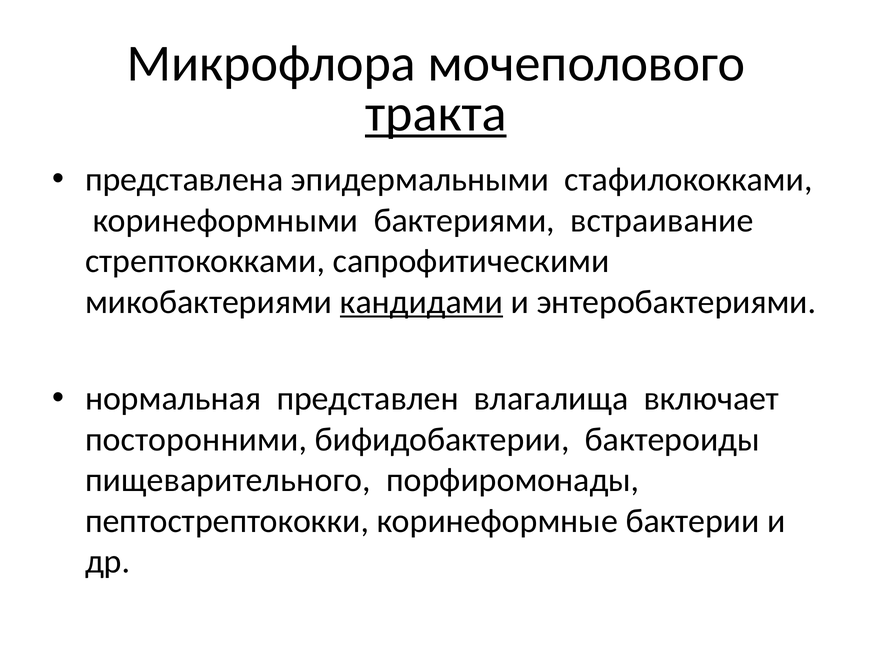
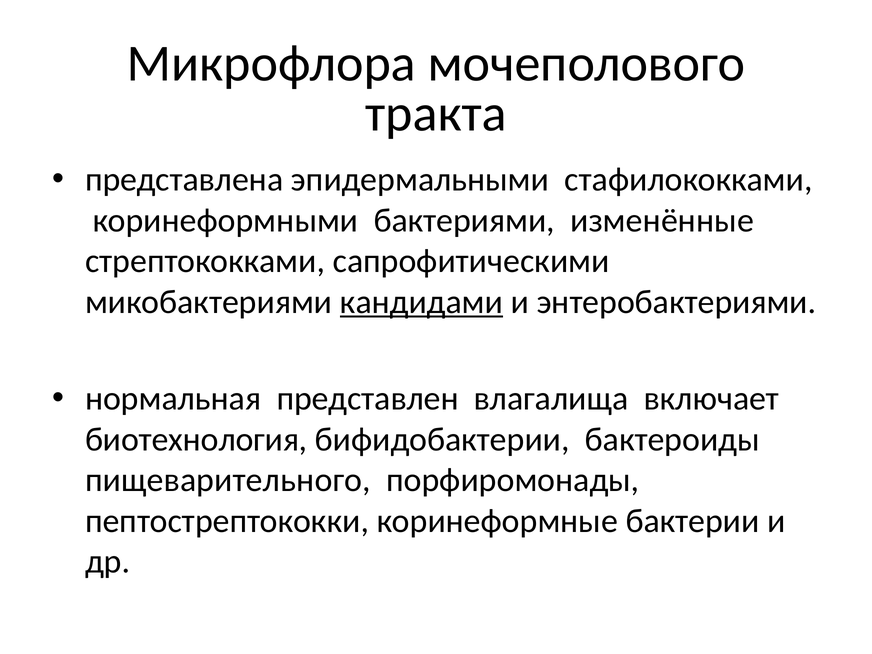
тракта underline: present -> none (436, 113)
встраивание: встраивание -> изменённые (662, 220)
посторонними: посторонними -> биотехнология (196, 440)
